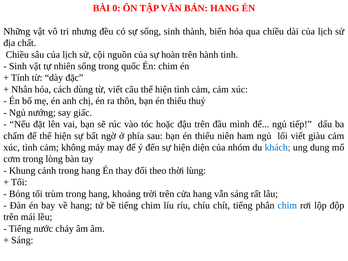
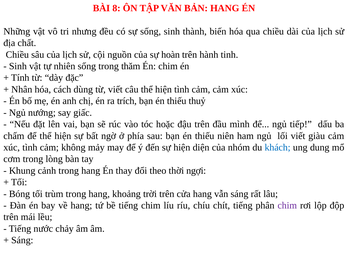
0: 0 -> 8 (116, 8)
quốc: quốc -> thăm (131, 66)
thôn: thôn -> trích (127, 101)
lùng: lùng -> ngợi (196, 171)
chim colour: blue -> purple (287, 205)
